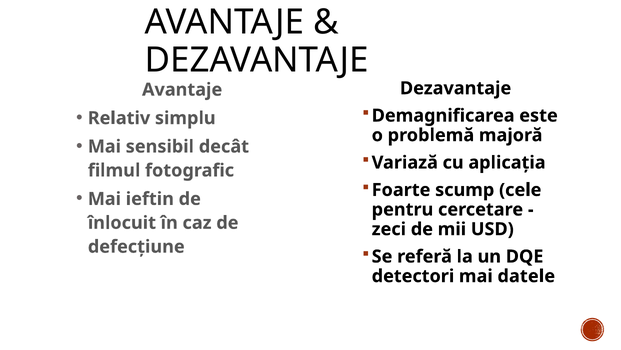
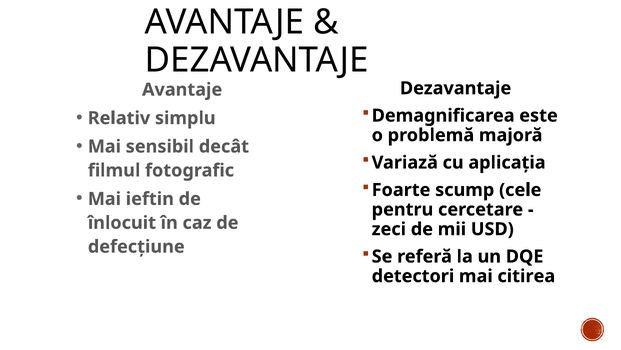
datele: datele -> citirea (526, 276)
